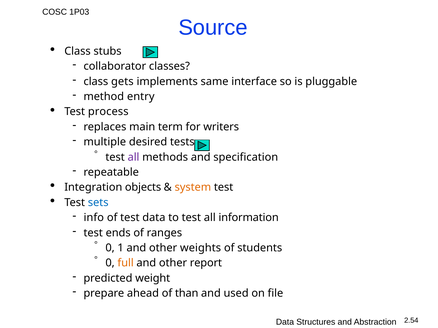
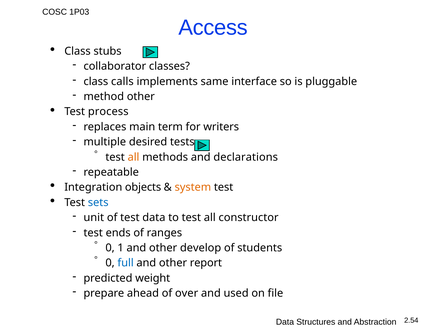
Source: Source -> Access (213, 28)
gets: gets -> calls (122, 82)
method entry: entry -> other (141, 97)
all colour: purple -> orange (134, 157)
specification: specification -> declarations (246, 157)
info: info -> unit (94, 218)
information: information -> constructor (249, 218)
weights: weights -> develop (201, 248)
full colour: orange -> blue (126, 263)
than: than -> over (187, 294)
